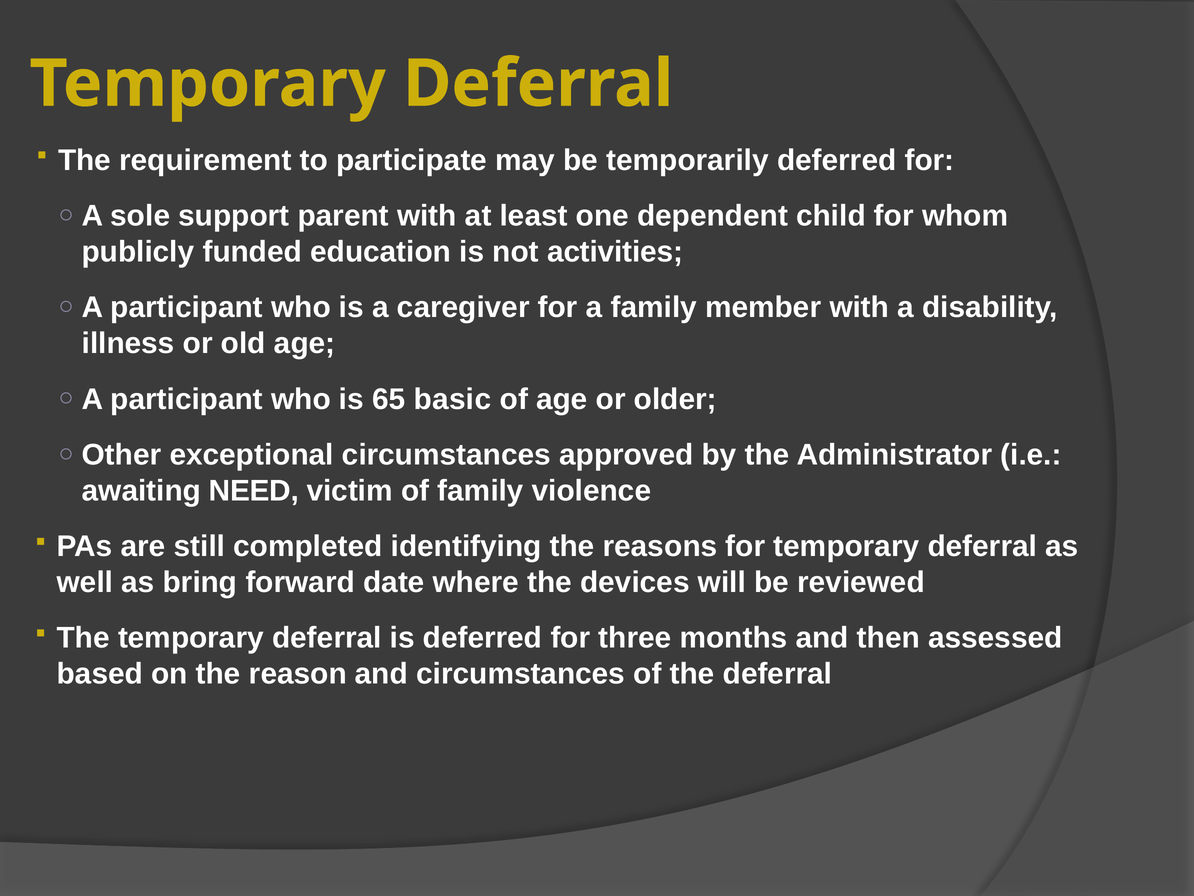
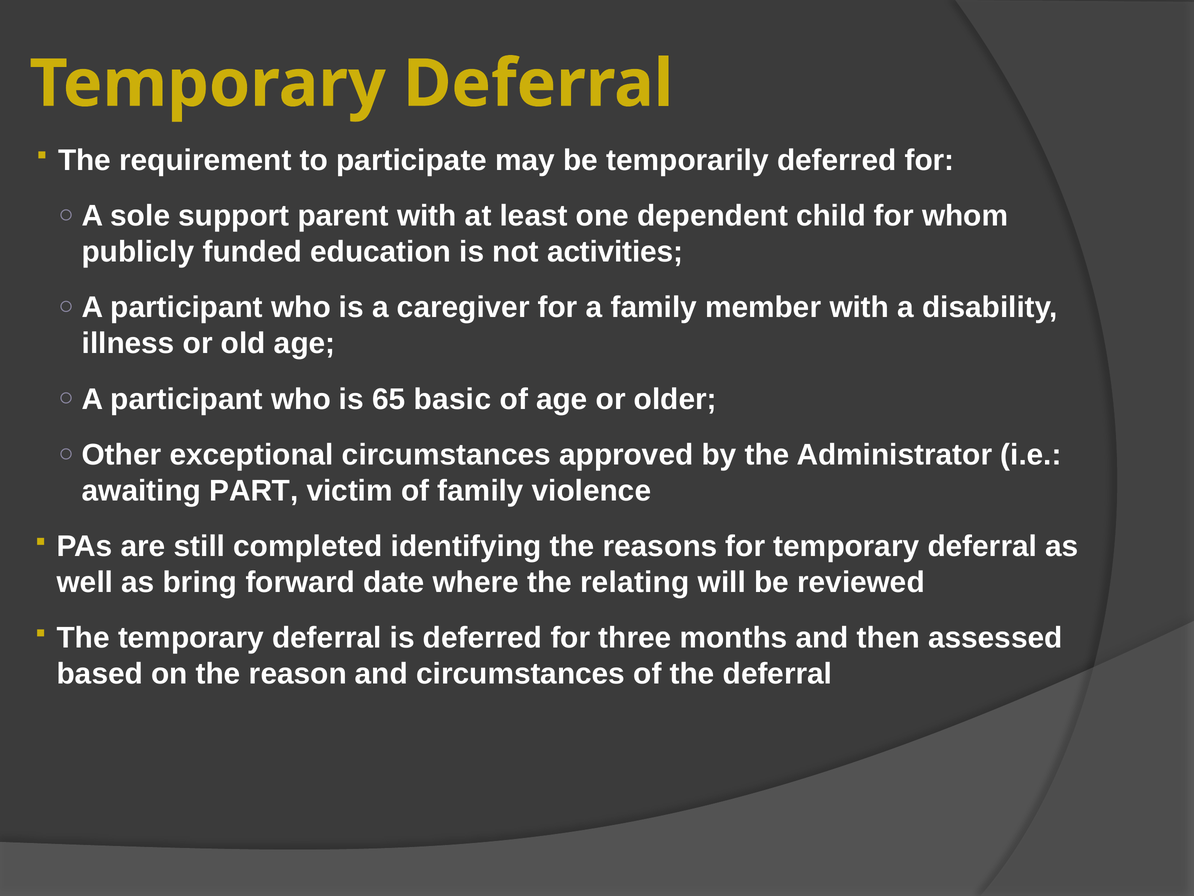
NEED: NEED -> PART (254, 490)
devices: devices -> relating (635, 582)
